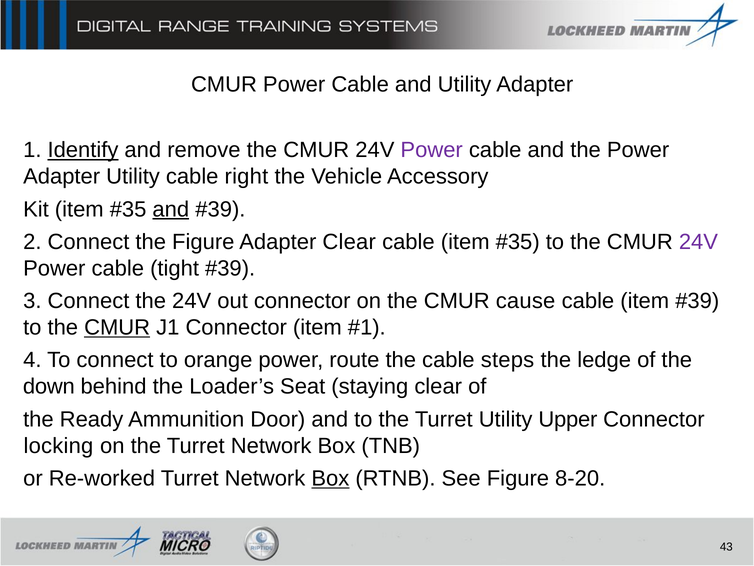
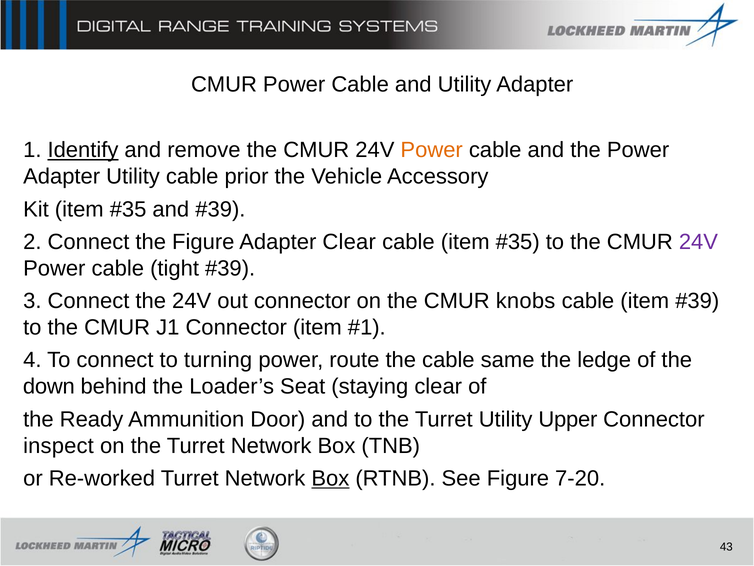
Power colour: purple -> orange (432, 150)
right: right -> prior (247, 176)
and underline: present -> none (171, 209)
cause: cause -> knobs (526, 301)
CMUR underline: present -> none (117, 327)
orange: orange -> turning (218, 360)
steps: steps -> same (508, 360)
locking: locking -> inspect (58, 445)
8-20: 8-20 -> 7-20 (580, 478)
